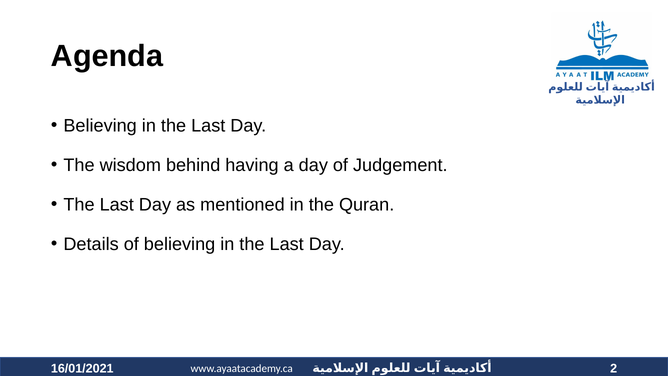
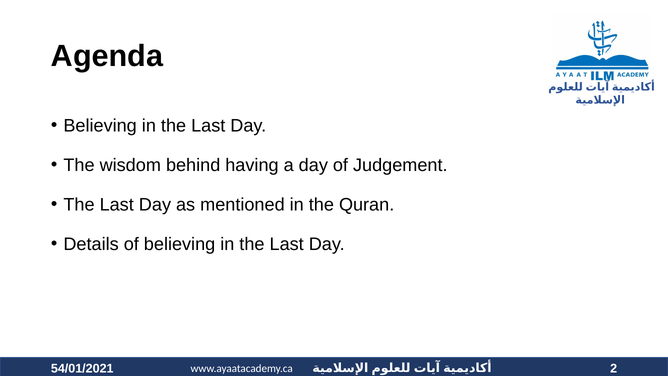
16/01/2021: 16/01/2021 -> 54/01/2021 (82, 369)
